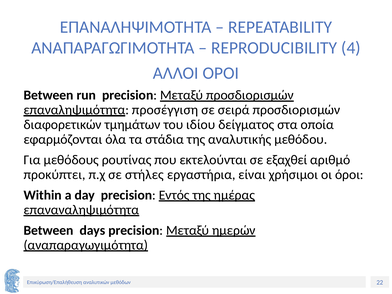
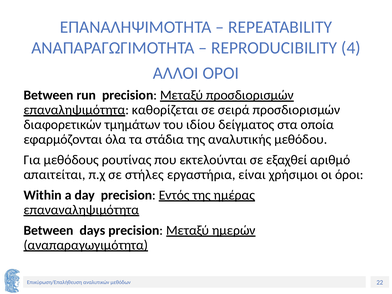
προσέγγιση: προσέγγιση -> καθορίζεται (165, 110)
προκύπτει: προκύπτει -> απαιτείται (55, 175)
